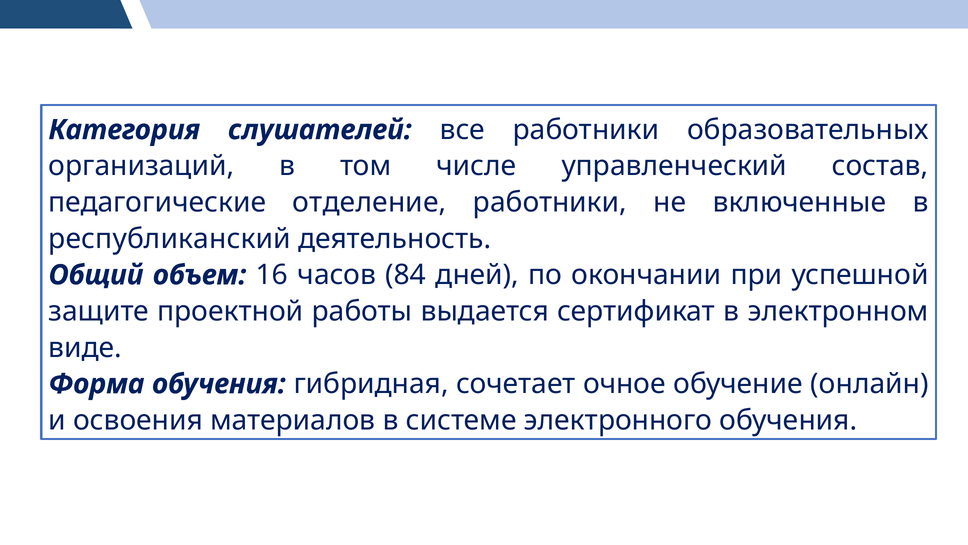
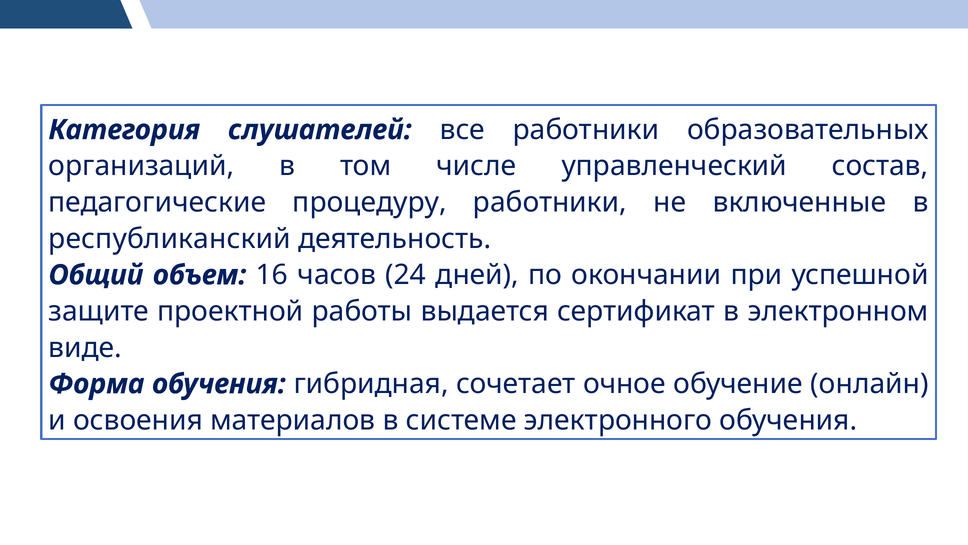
отделение: отделение -> процедуру (370, 202)
84: 84 -> 24 (406, 275)
